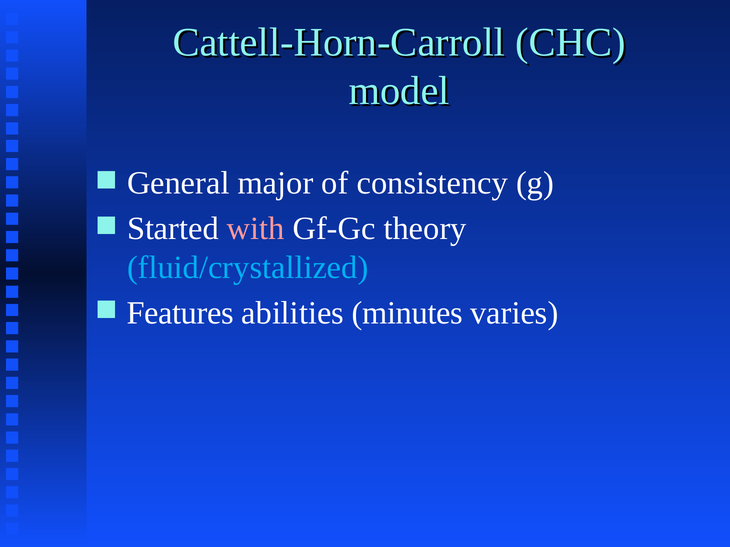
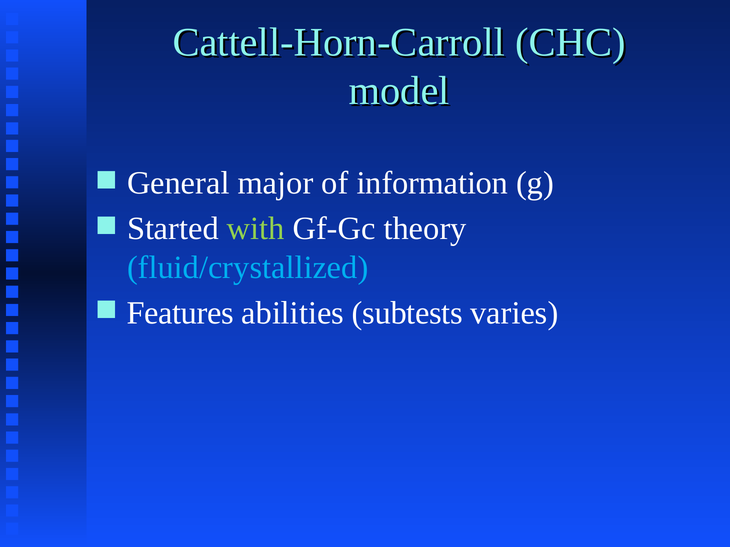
consistency: consistency -> information (432, 183)
with colour: pink -> light green (256, 229)
minutes: minutes -> subtests (407, 313)
